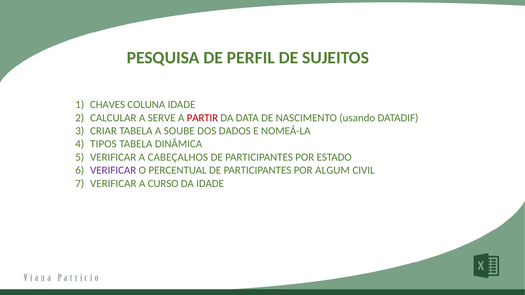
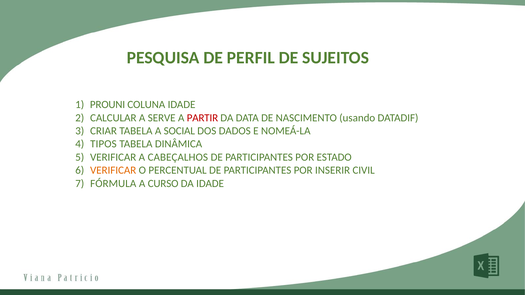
CHAVES: CHAVES -> PROUNI (108, 105)
SOUBE: SOUBE -> SOCIAL (179, 131)
VERIFICAR colour: purple -> orange (113, 170)
ALGUM: ALGUM -> INSERIR (333, 170)
VERIFICAR: VERIFICAR -> FÓRMULA (113, 184)
